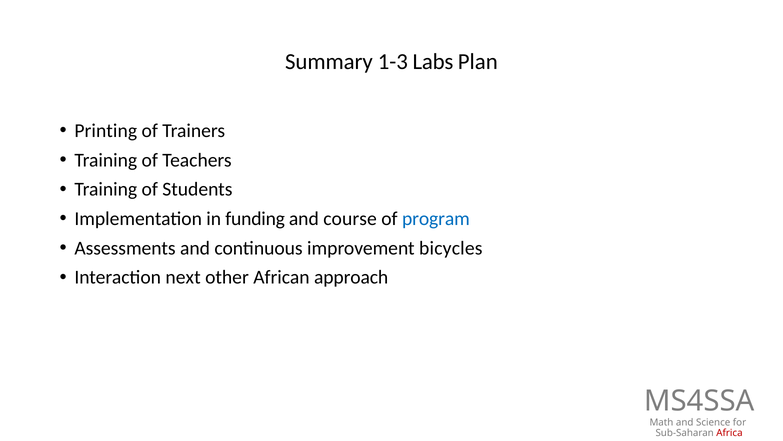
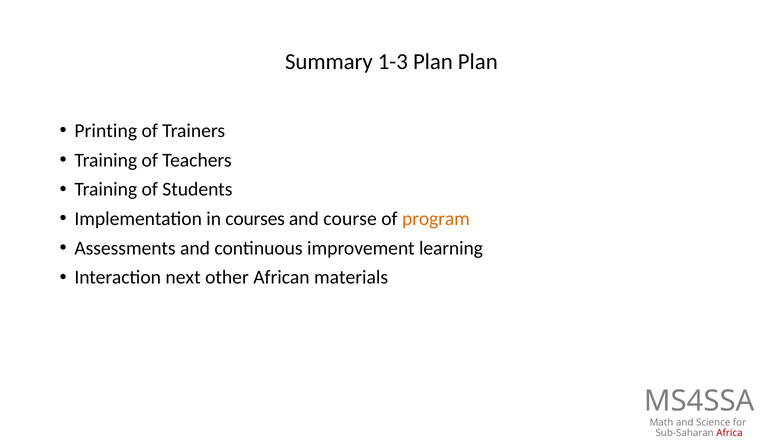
1-3 Labs: Labs -> Plan (433, 62)
funding: funding -> courses (255, 219)
program colour: blue -> orange (436, 219)
bicycles: bicycles -> learning (451, 248)
approach: approach -> materials (351, 277)
